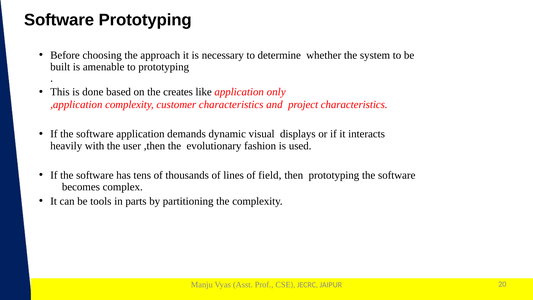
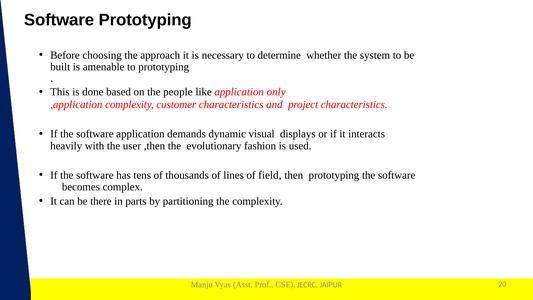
creates: creates -> people (178, 92)
tools: tools -> there (101, 201)
